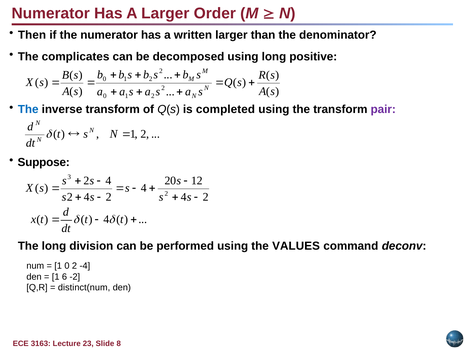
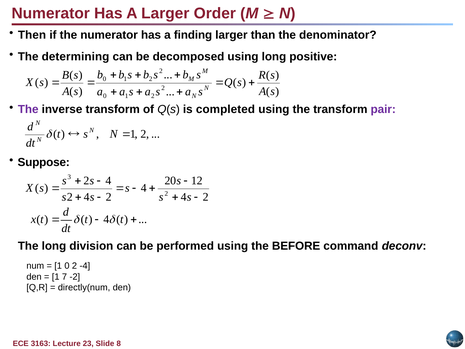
written: written -> finding (193, 35)
complicates: complicates -> determining (76, 57)
The colour: blue -> purple (28, 109)
VALUES: VALUES -> BEFORE (296, 246)
6: 6 -> 7 (64, 277)
distinct(num: distinct(num -> directly(num (84, 287)
